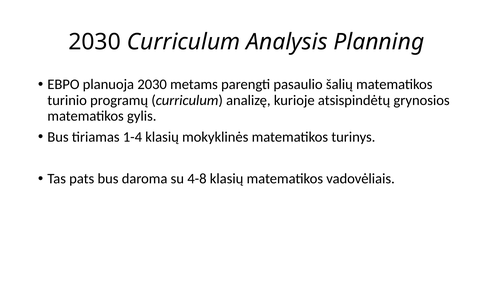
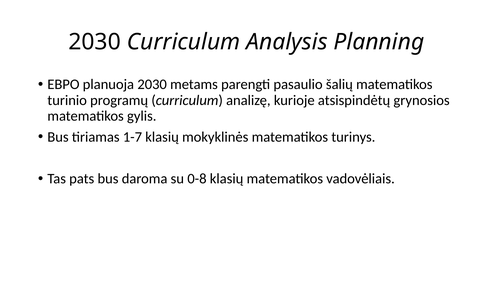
1-4: 1-4 -> 1-7 (132, 137)
4-8: 4-8 -> 0-8 (197, 179)
